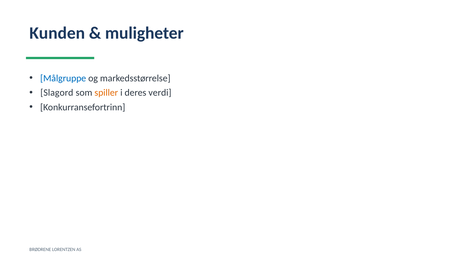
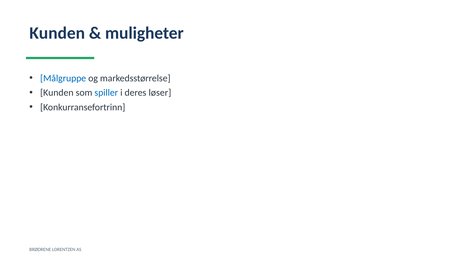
Slagord: Slagord -> Kunden (57, 93)
spiller colour: orange -> blue (106, 93)
verdi: verdi -> løser (160, 93)
